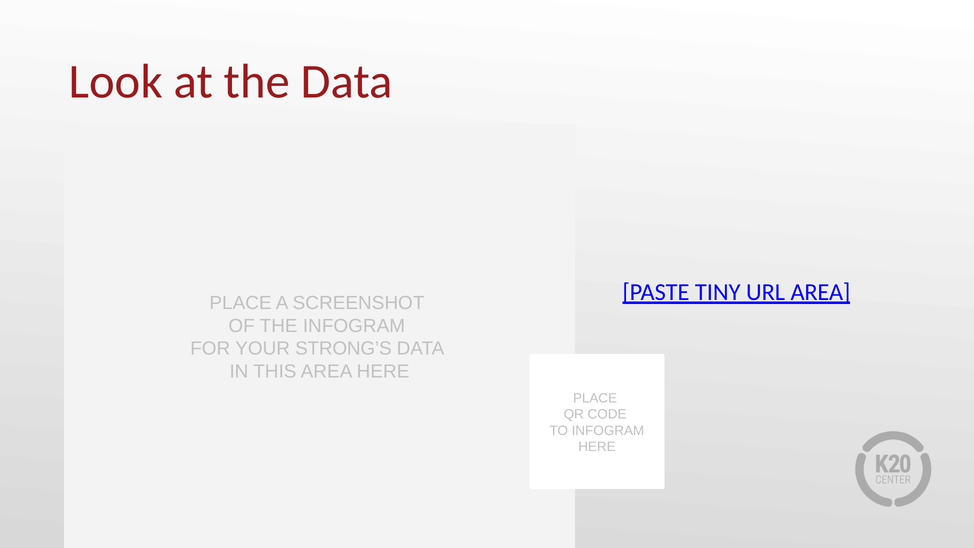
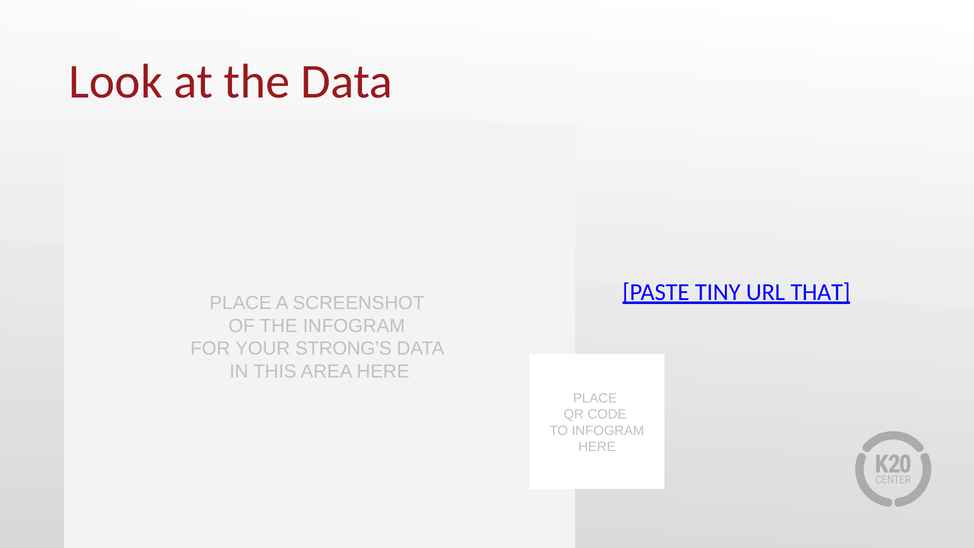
URL AREA: AREA -> THAT (820, 292)
